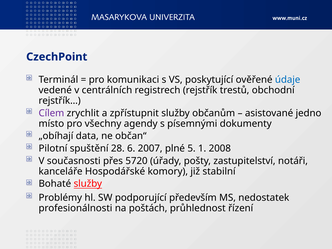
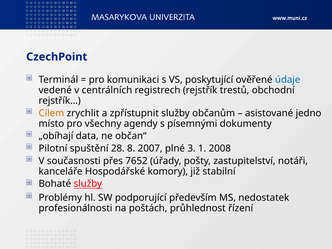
Cílem colour: purple -> orange (51, 113)
6: 6 -> 8 (131, 148)
5: 5 -> 3 (192, 148)
5720: 5720 -> 7652 (137, 161)
